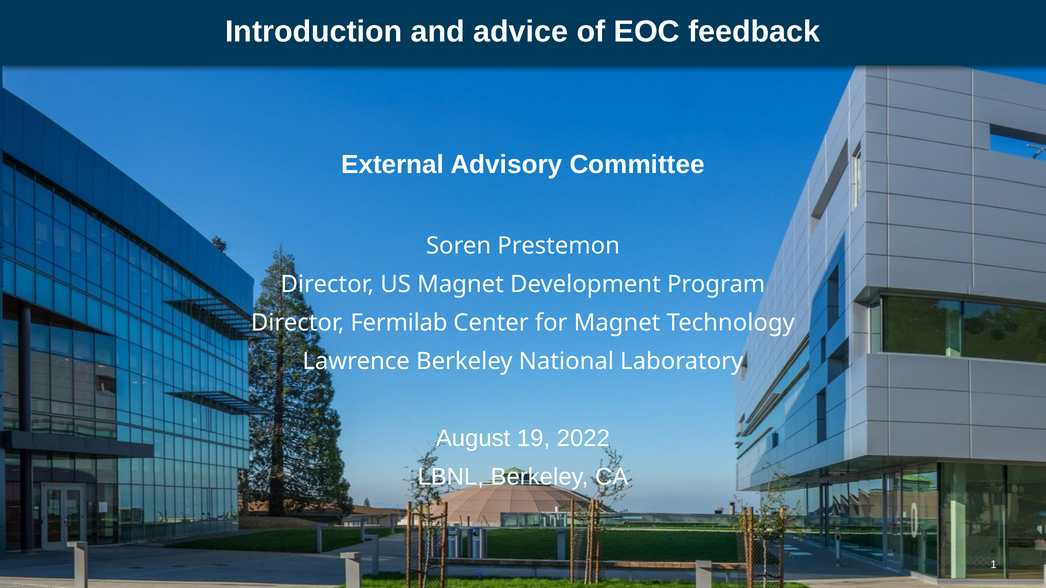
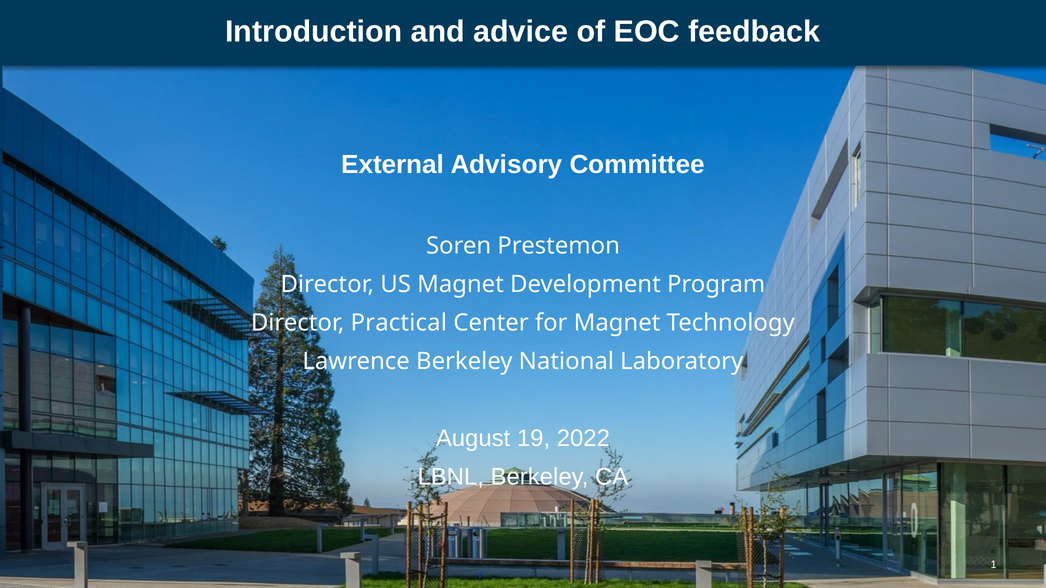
Fermilab: Fermilab -> Practical (399, 323)
